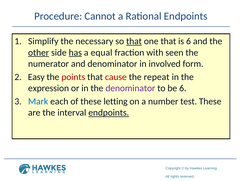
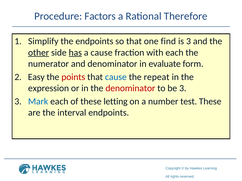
Cannot: Cannot -> Factors (100, 16)
Rational Endpoints: Endpoints -> Therefore (186, 16)
the necessary: necessary -> endpoints (94, 41)
that underline: present -> none (134, 41)
one that: that -> find (168, 41)
is 6: 6 -> 3 (188, 41)
a equal: equal -> cause (102, 53)
with seen: seen -> each (174, 53)
involved: involved -> evaluate (165, 64)
cause colour: red -> blue (116, 77)
denominator colour: purple -> red (130, 88)
be 6: 6 -> 3 (183, 88)
endpoints underline: present -> none (109, 113)
